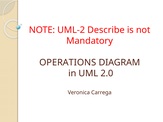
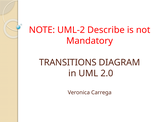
OPERATIONS: OPERATIONS -> TRANSITIONS (68, 63)
